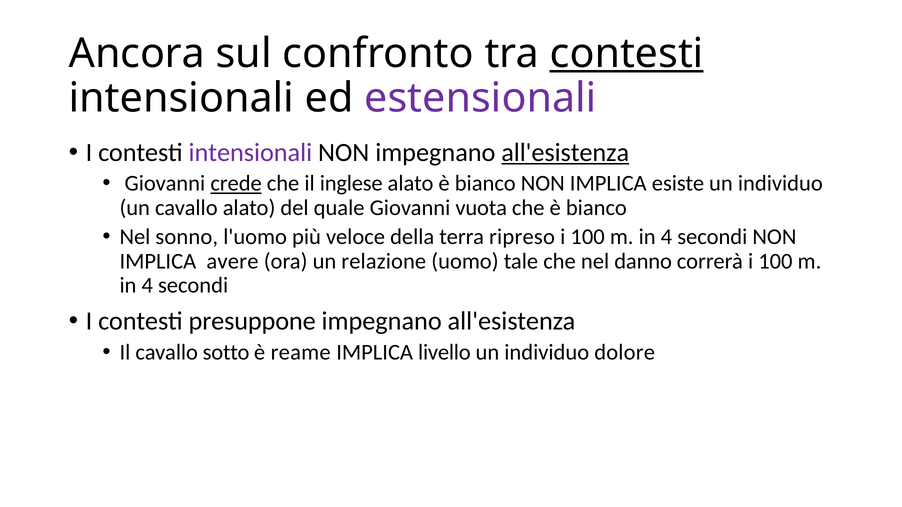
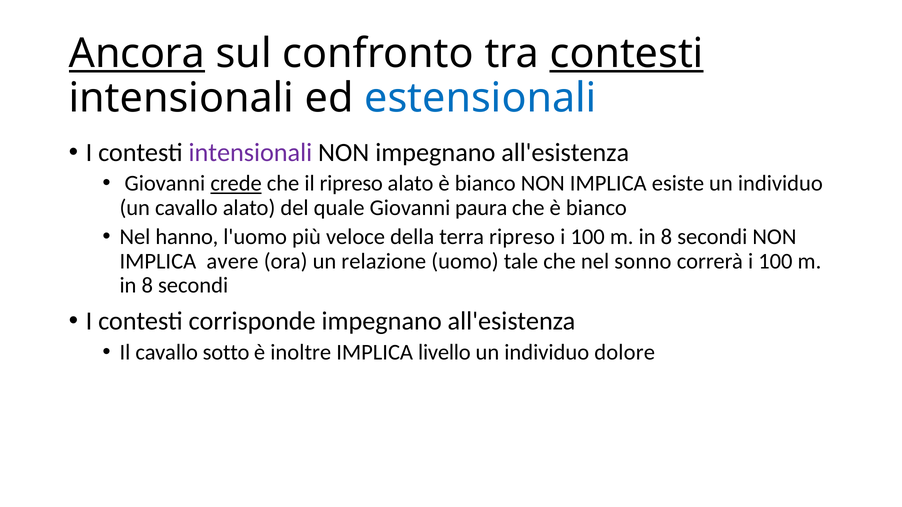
Ancora underline: none -> present (137, 53)
estensionali colour: purple -> blue (480, 98)
all'esistenza underline: present -> none (565, 152)
il inglese: inglese -> ripreso (351, 184)
vuota: vuota -> paura (481, 208)
sonno: sonno -> hanno (187, 237)
4: 4 -> 8 (666, 237)
danno: danno -> sonno (643, 261)
4: 4 -> 8 (147, 286)
presuppone: presuppone -> corrisponde (252, 321)
reame: reame -> inoltre (301, 352)
